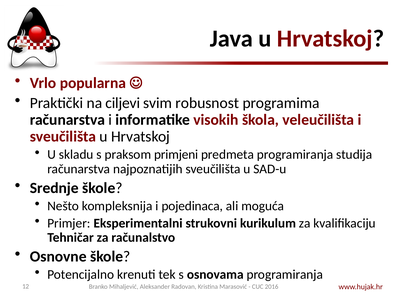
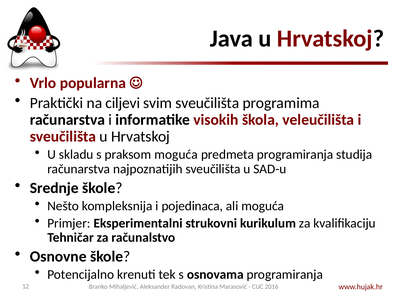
svim robusnost: robusnost -> sveučilišta (207, 103)
praksom primjeni: primjeni -> moguća (176, 155)
